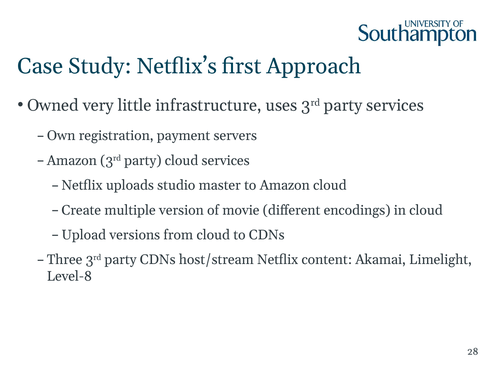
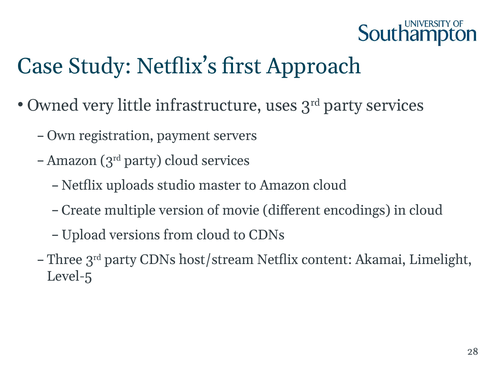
Level-8: Level-8 -> Level-5 (69, 276)
